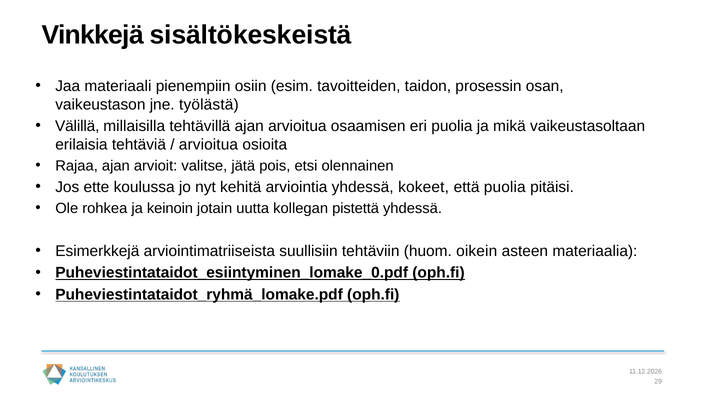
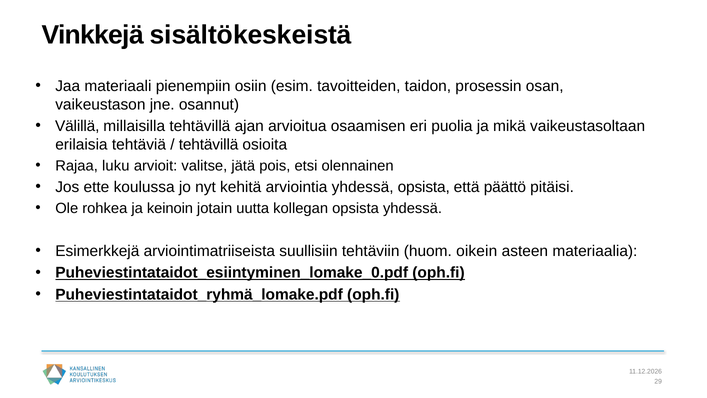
työlästä: työlästä -> osannut (209, 105)
arvioitua: arvioitua -> tehtävillä (209, 145)
Rajaa ajan: ajan -> luku (116, 166)
yhdessä kokeet: kokeet -> opsista (424, 187)
että puolia: puolia -> päättö (505, 187)
kollegan pistettä: pistettä -> opsista (356, 208)
